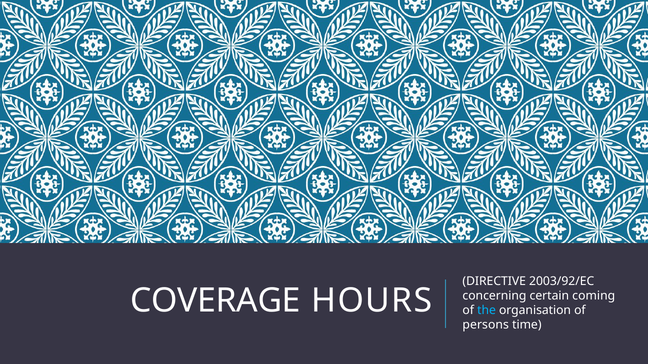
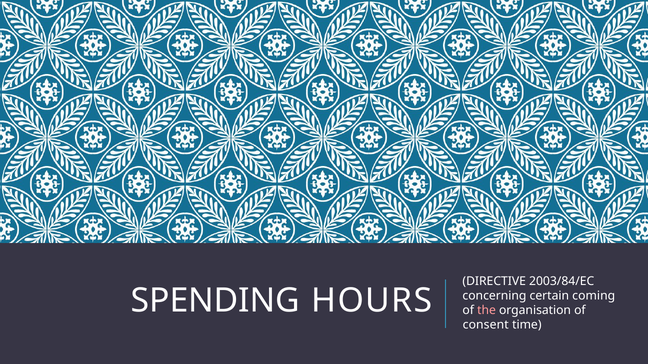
2003/92/EC: 2003/92/EC -> 2003/84/EC (562, 281)
COVERAGE: COVERAGE -> SPENDING (215, 301)
the colour: light blue -> pink (487, 311)
persons: persons -> consent (486, 325)
